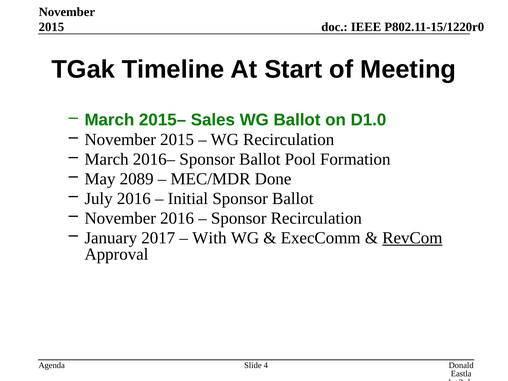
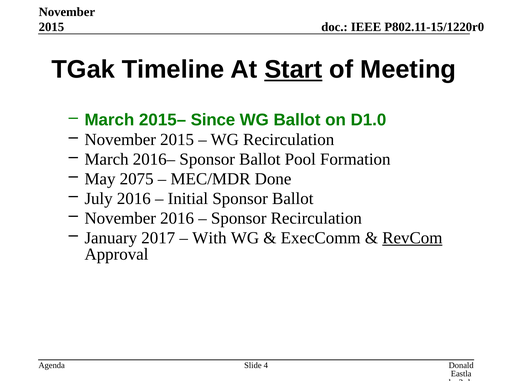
Start underline: none -> present (293, 69)
Sales: Sales -> Since (213, 120)
2089: 2089 -> 2075 (137, 179)
